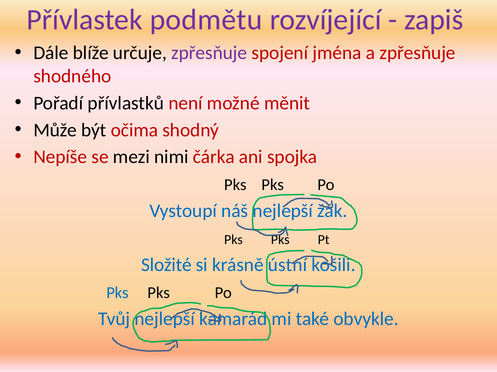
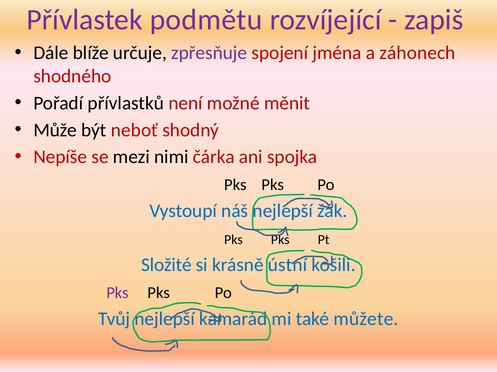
a zpřesňuje: zpřesňuje -> záhonech (417, 53)
očima: očima -> neboť (134, 130)
Pks colour: blue -> purple (118, 293)
obvykle: obvykle -> můžete (366, 319)
